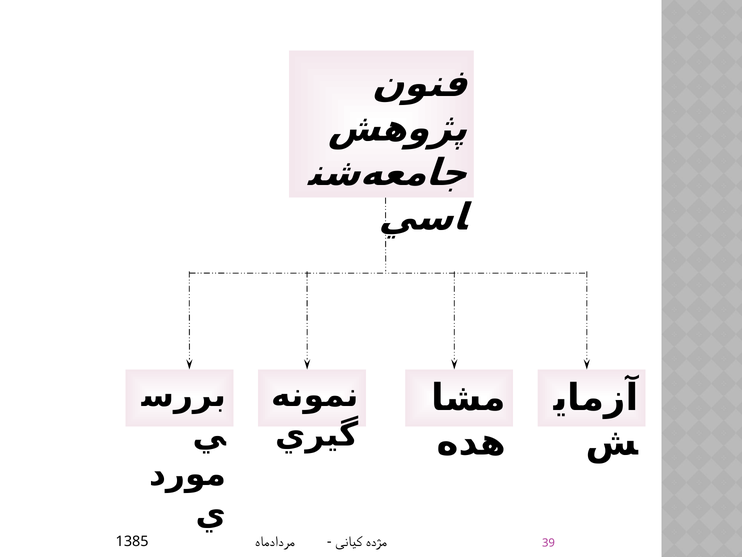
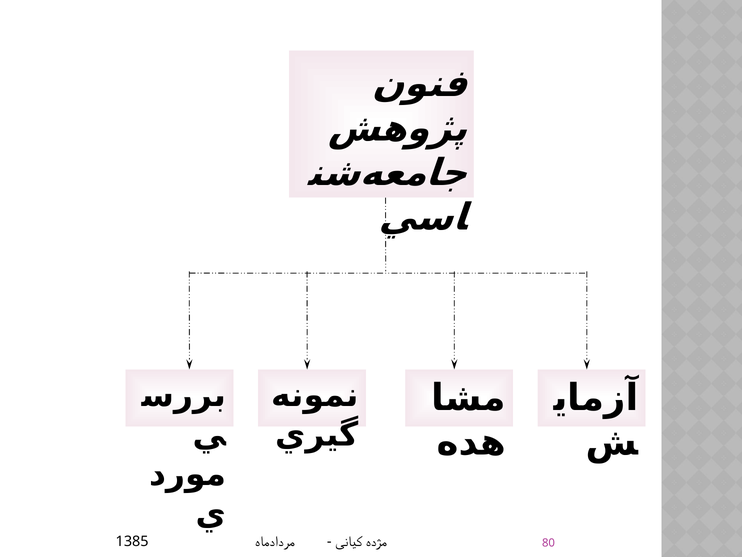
39: 39 -> 80 (548, 543)
